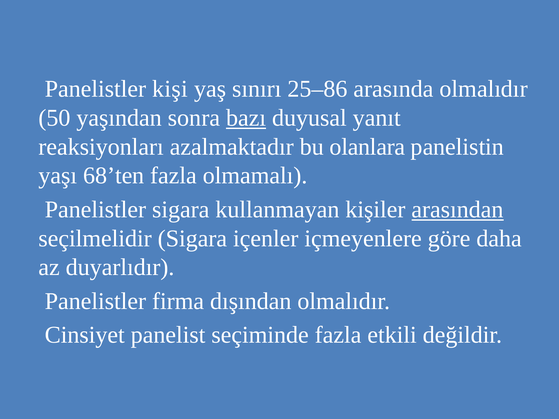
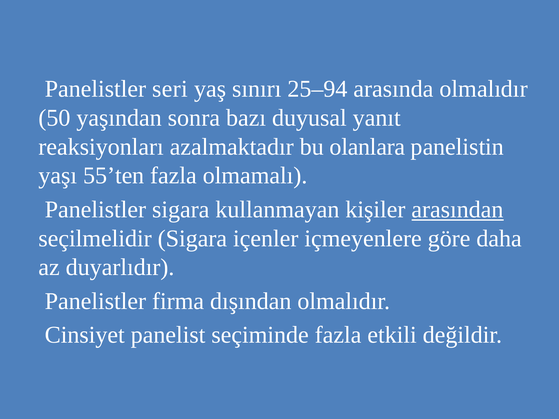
kişi: kişi -> seri (170, 89)
25–86: 25–86 -> 25–94 (318, 89)
bazı underline: present -> none (246, 118)
68’ten: 68’ten -> 55’ten (114, 176)
